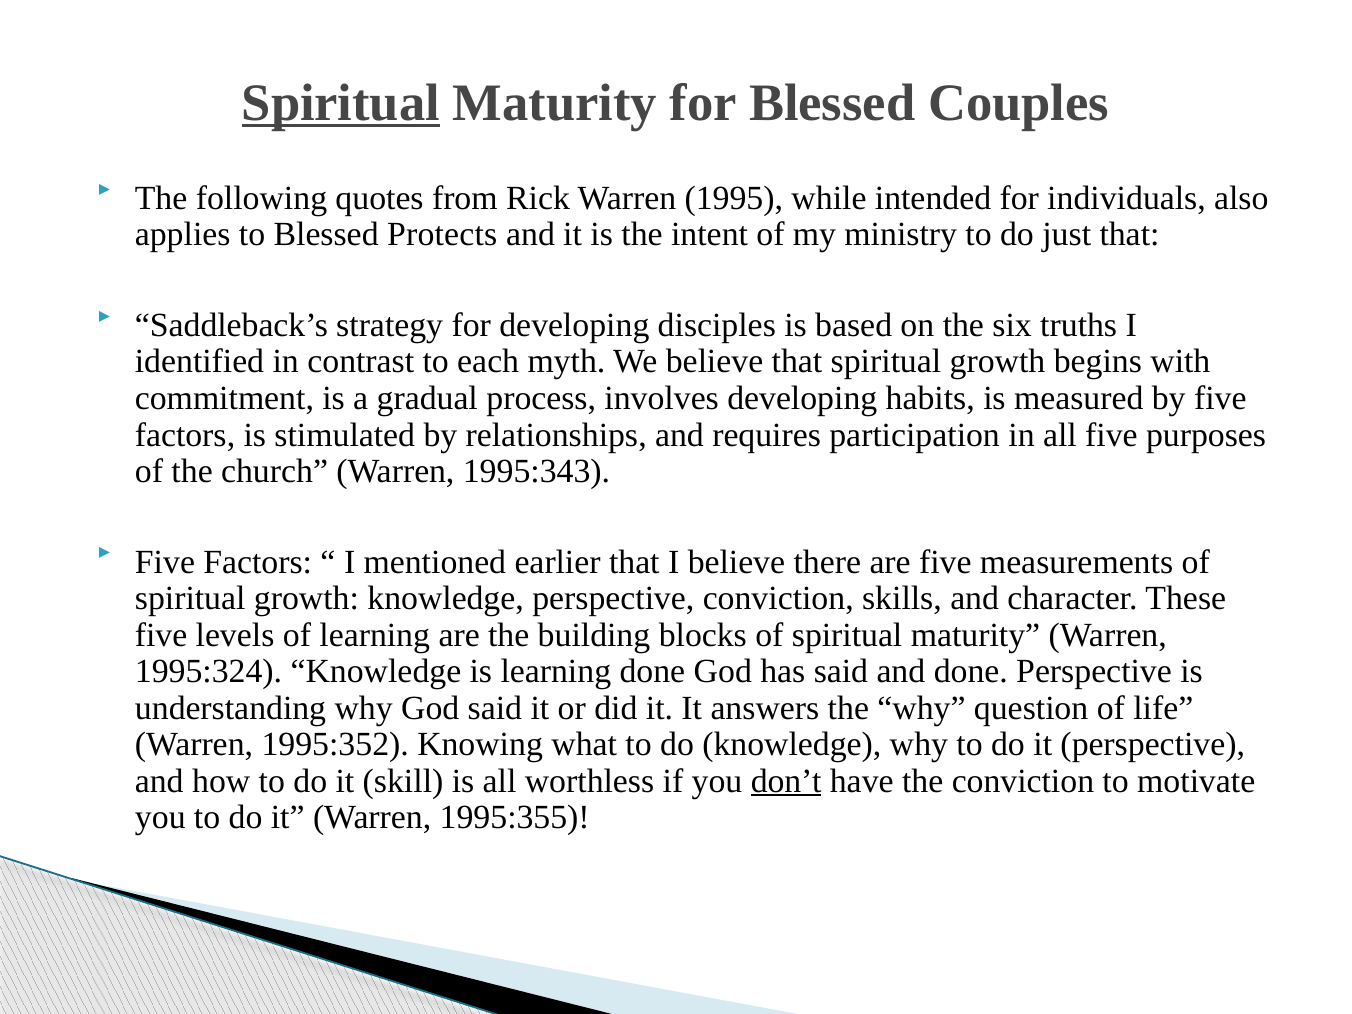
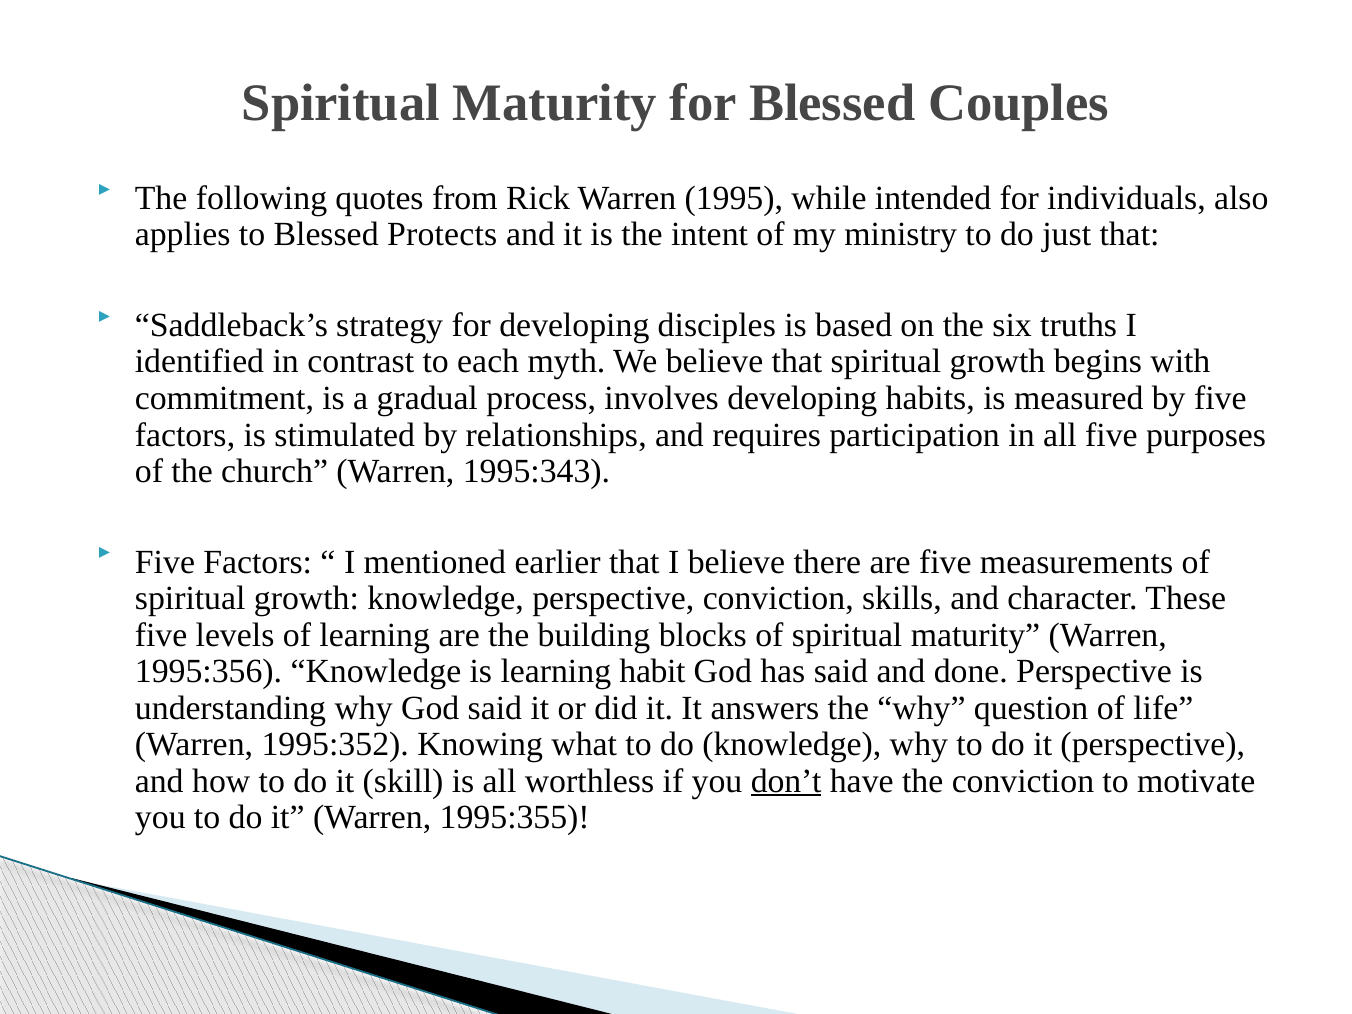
Spiritual underline: present -> none (341, 103)
1995:324: 1995:324 -> 1995:356 (209, 671)
learning done: done -> habit (653, 671)
